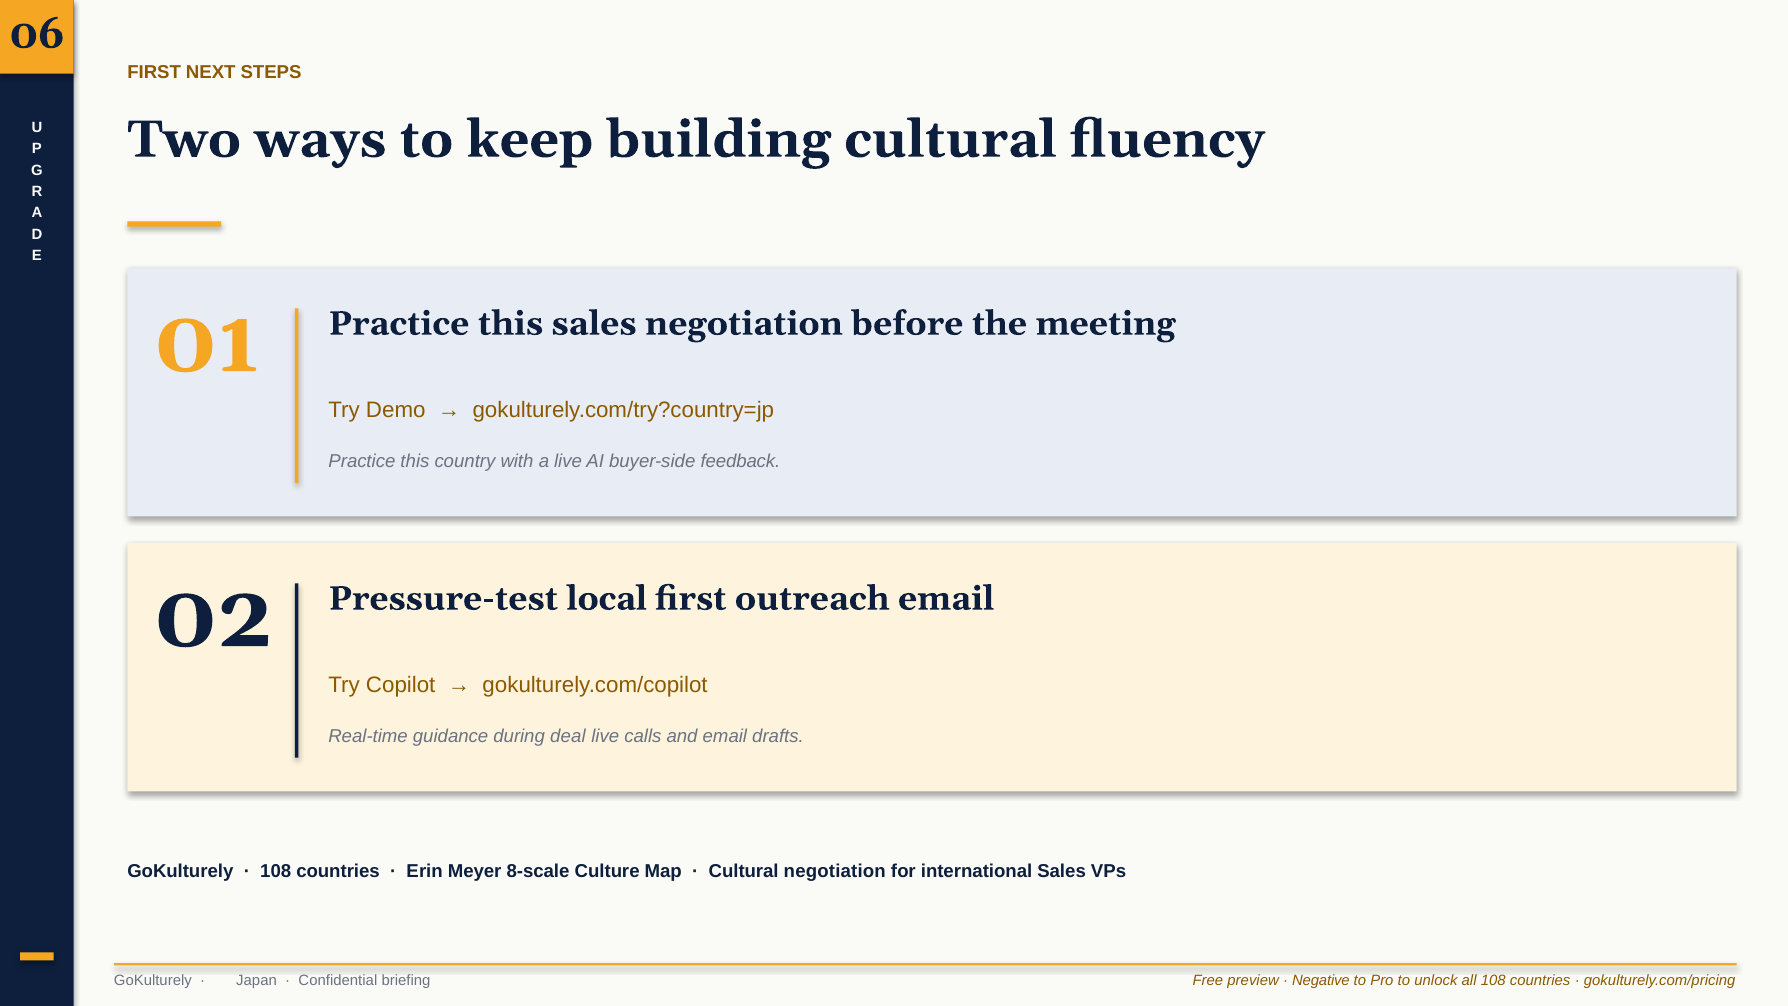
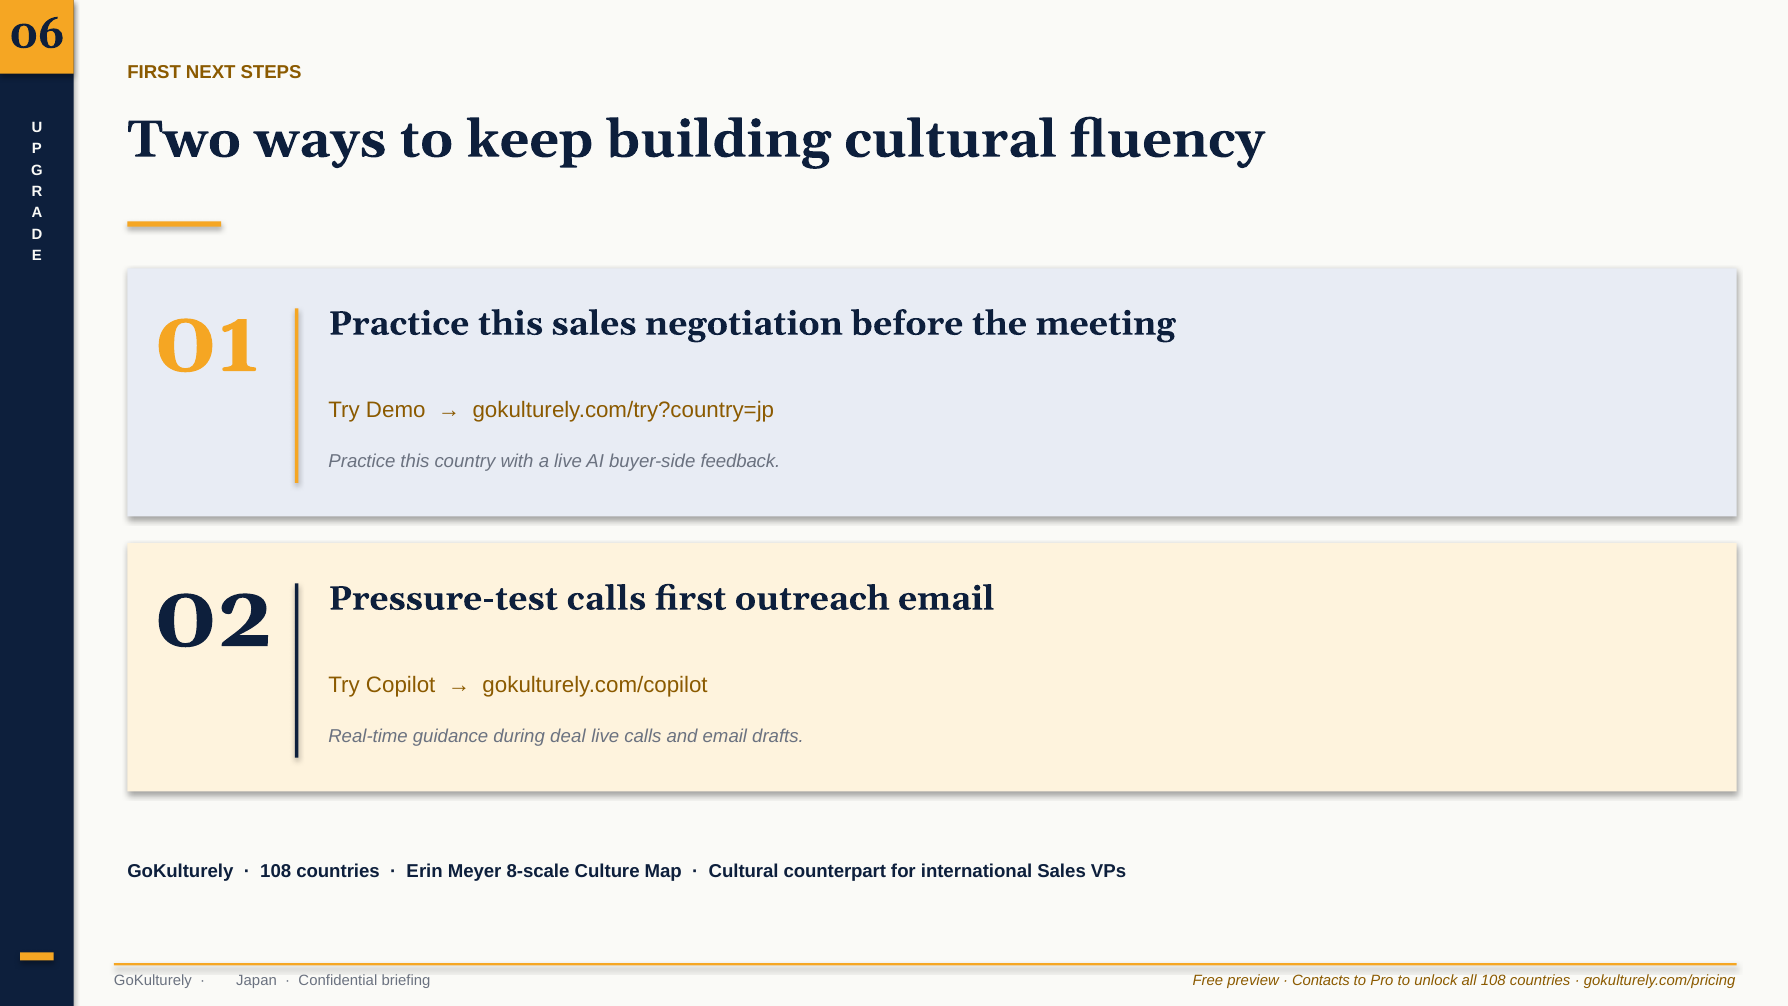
Pressure-test local: local -> calls (606, 598)
Cultural negotiation: negotiation -> counterpart (835, 871)
Negative: Negative -> Contacts (1321, 981)
